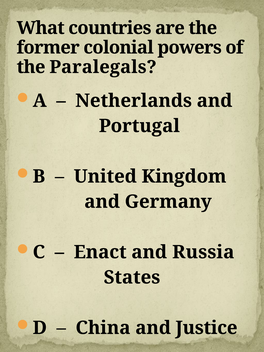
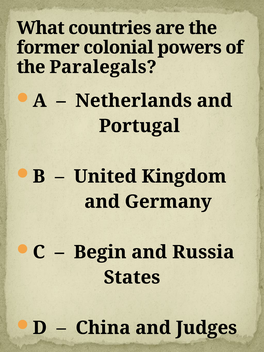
Enact: Enact -> Begin (100, 252)
Justice: Justice -> Judges (206, 328)
